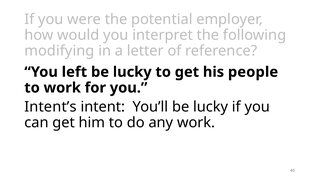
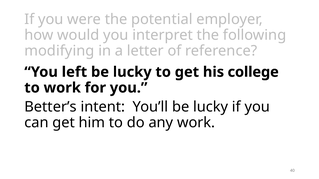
people: people -> college (253, 72)
Intent’s: Intent’s -> Better’s (51, 107)
